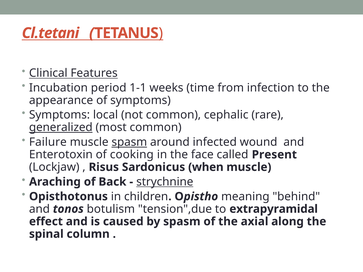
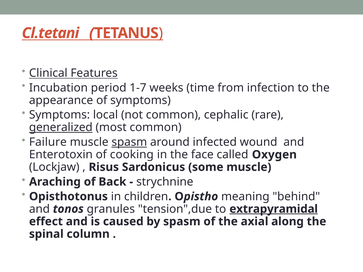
1-1: 1-1 -> 1-7 (138, 88)
Present: Present -> Oxygen (274, 155)
when: when -> some (206, 167)
strychnine underline: present -> none (165, 182)
botulism: botulism -> granules (111, 209)
extrapyramidal underline: none -> present (274, 209)
